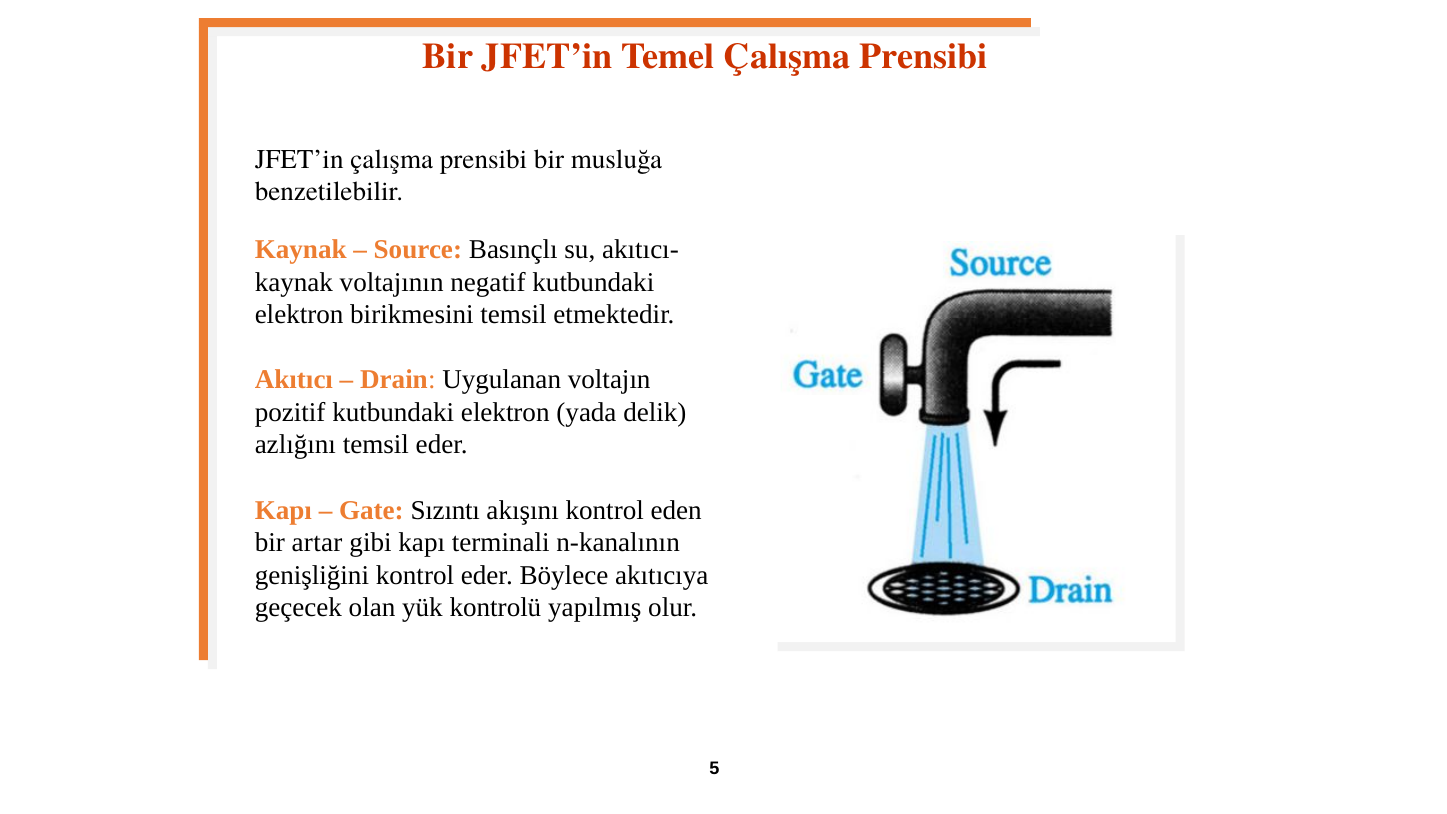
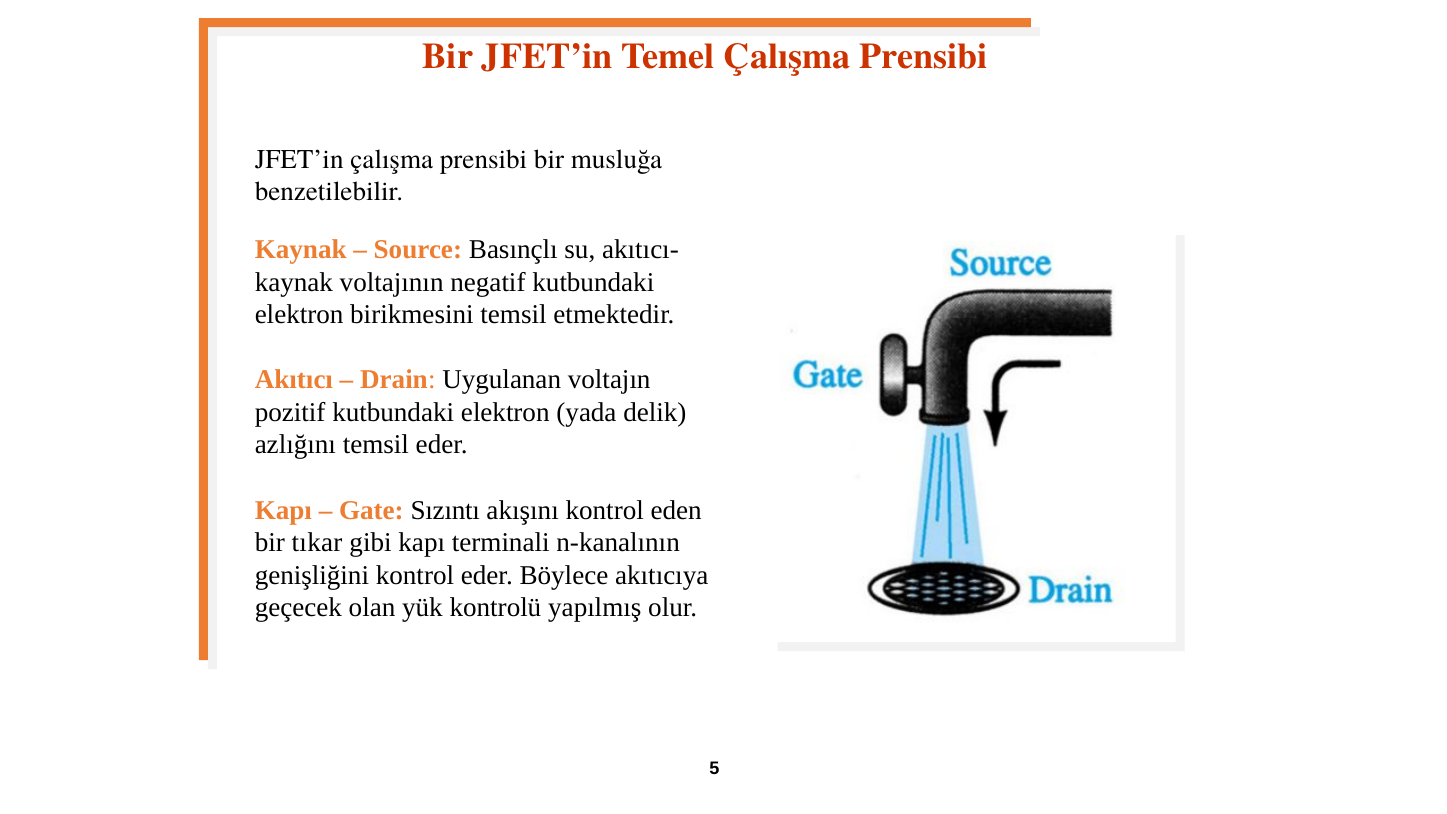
artar: artar -> tıkar (317, 543)
